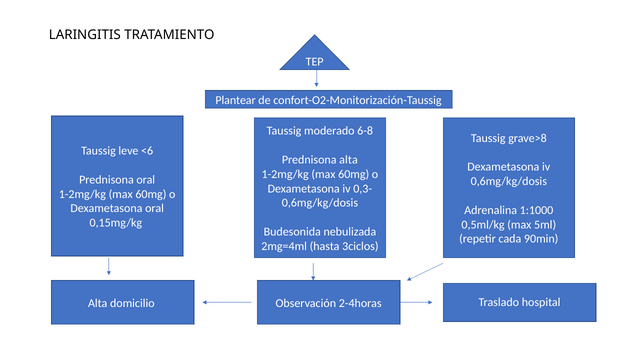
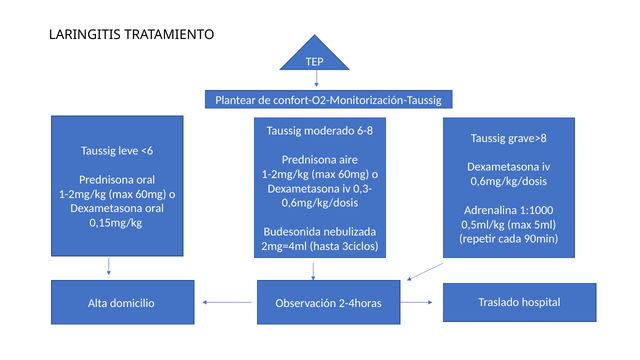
Prednisona alta: alta -> aire (349, 160)
